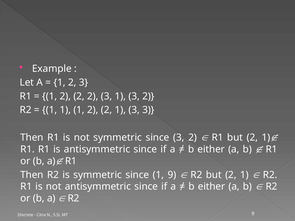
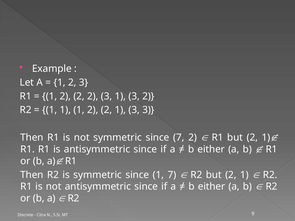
since 3: 3 -> 7 (179, 138)
1 9: 9 -> 7 (172, 175)
